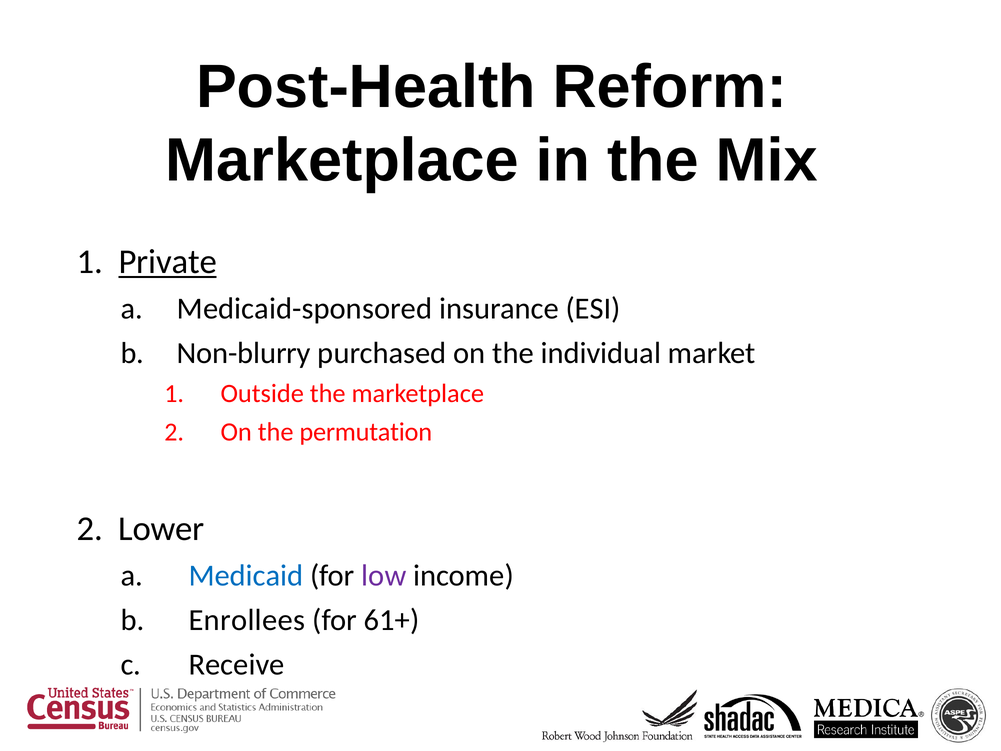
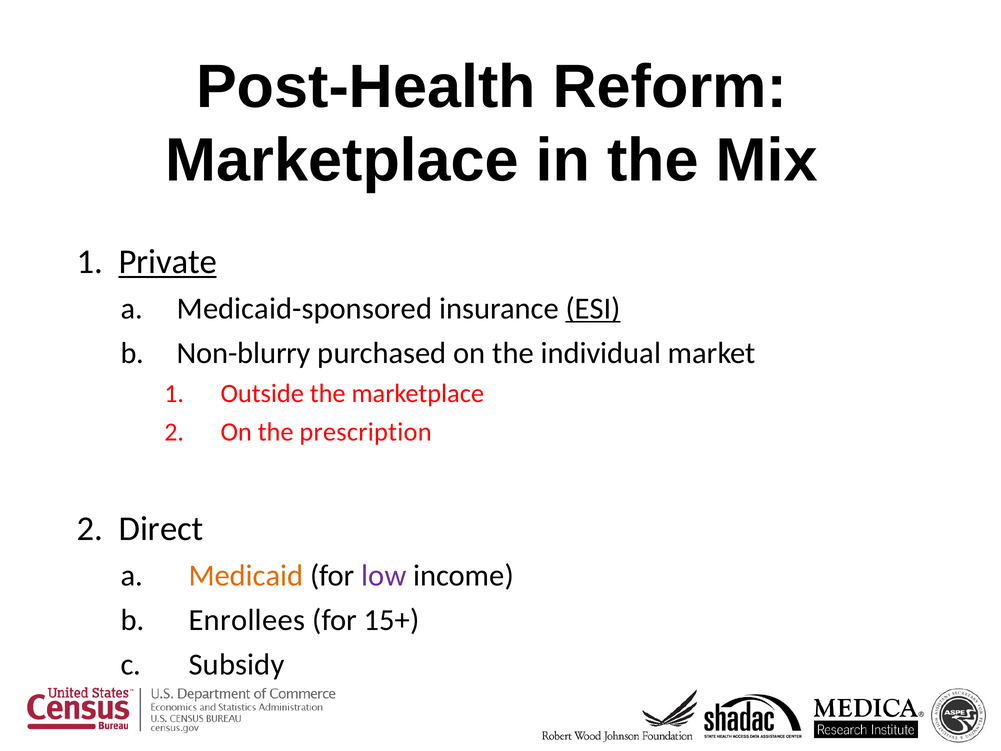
ESI underline: none -> present (593, 309)
permutation: permutation -> prescription (366, 432)
Lower: Lower -> Direct (161, 529)
Medicaid colour: blue -> orange (246, 575)
61+: 61+ -> 15+ (392, 620)
Receive: Receive -> Subsidy (237, 664)
